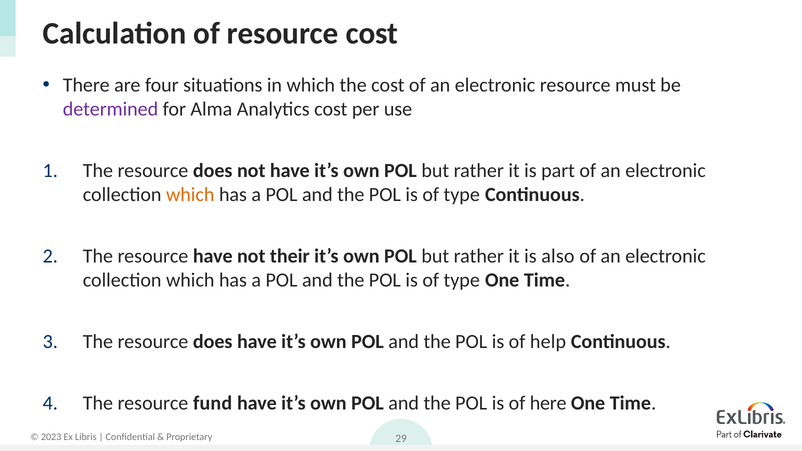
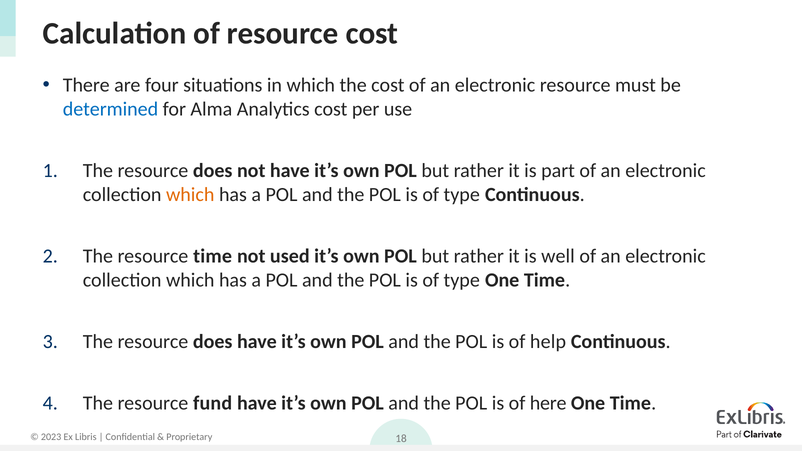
determined colour: purple -> blue (110, 109)
resource have: have -> time (213, 256)
their: their -> used (290, 256)
also: also -> well (558, 256)
29: 29 -> 18 (401, 439)
